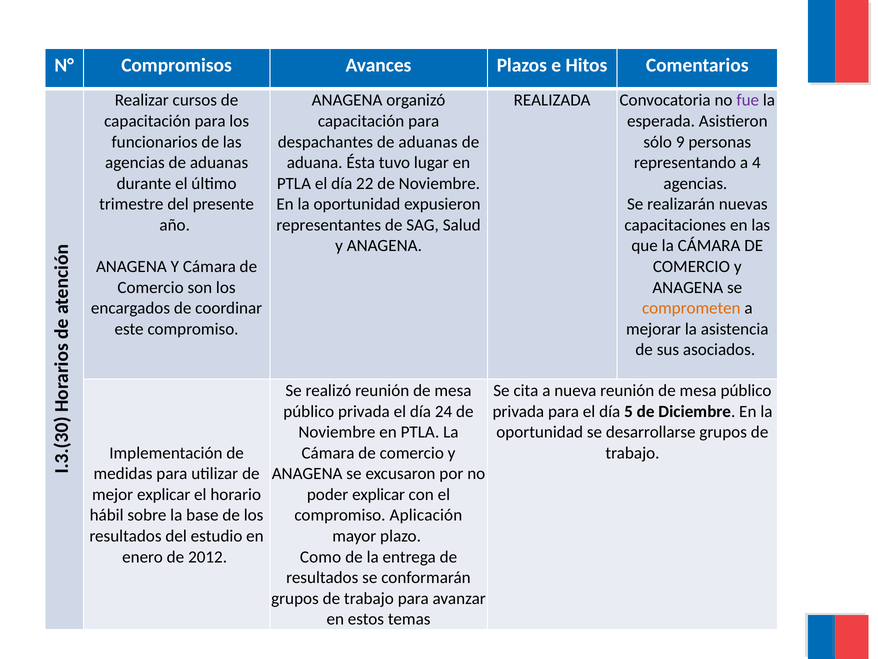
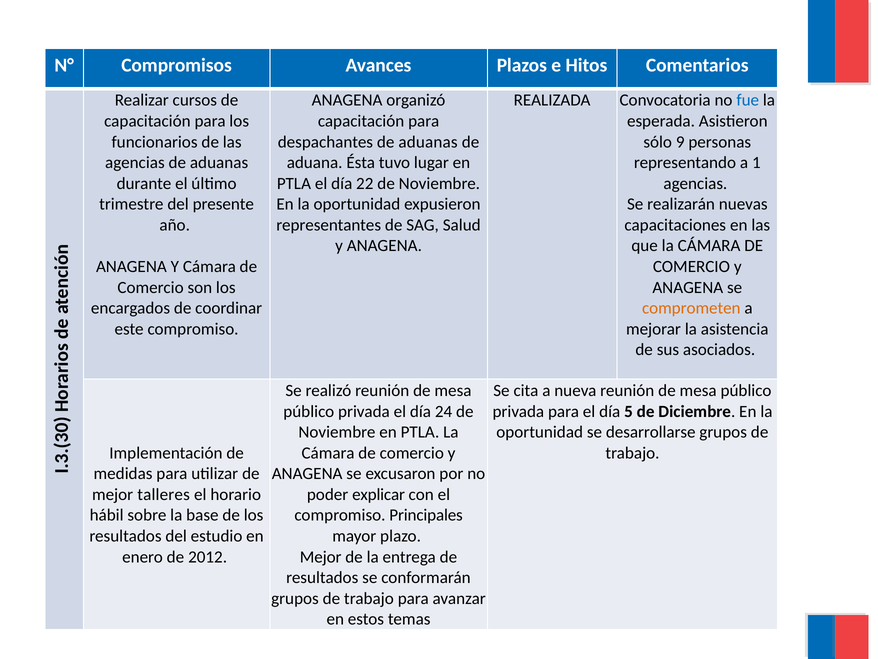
fue colour: purple -> blue (748, 100)
4: 4 -> 1 (756, 163)
mejor explicar: explicar -> talleres (164, 494)
Aplicación: Aplicación -> Principales (426, 515)
Como: Como -> Mejor (321, 556)
